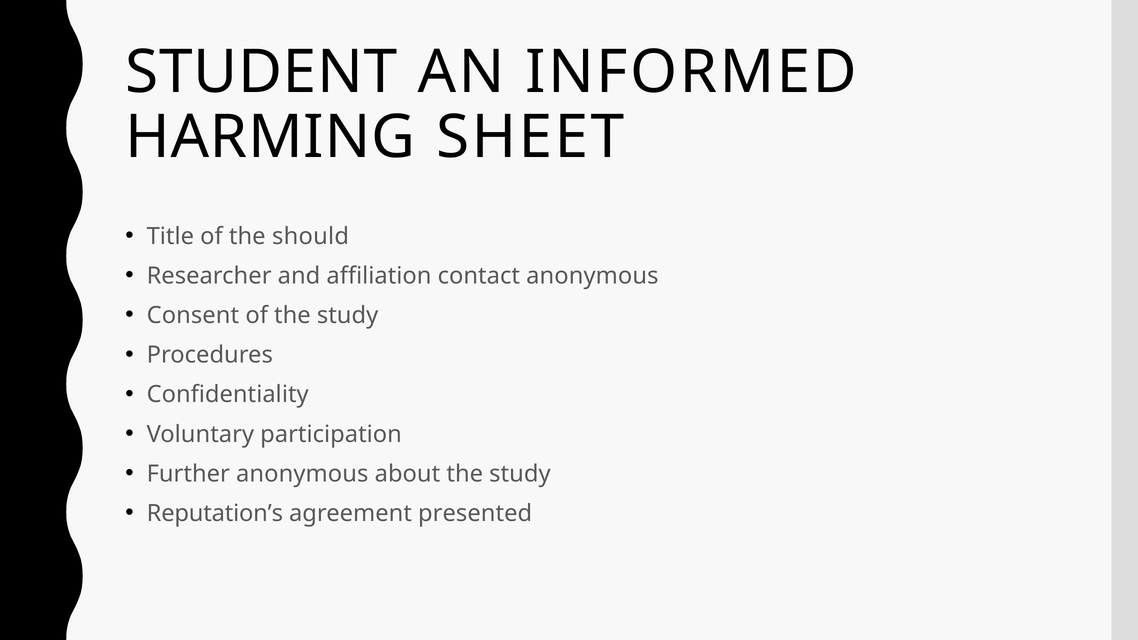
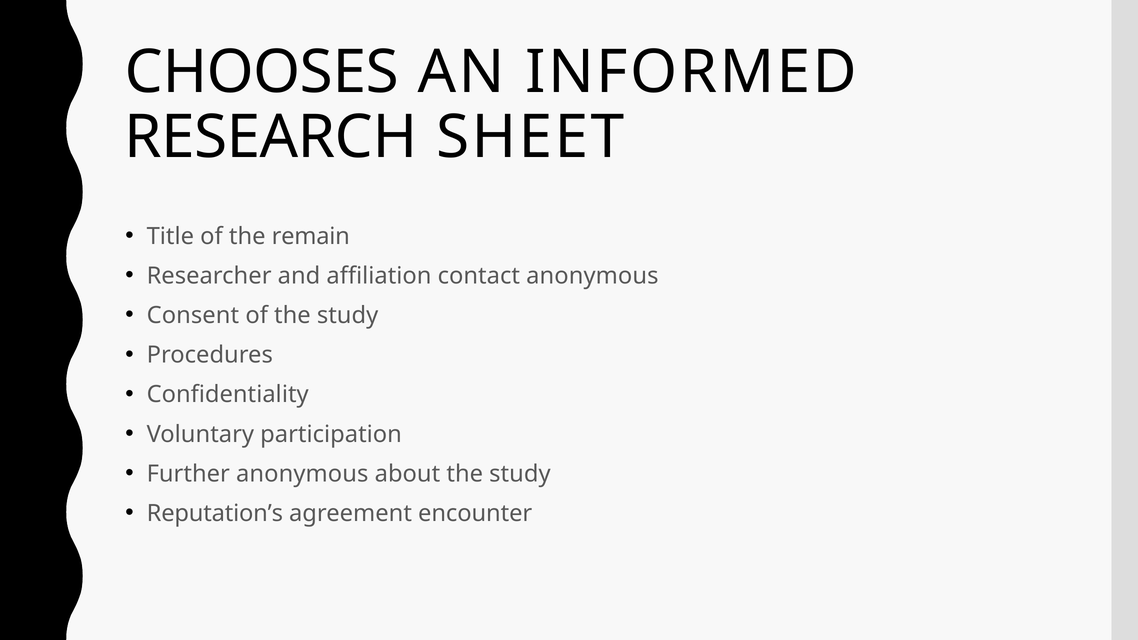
STUDENT: STUDENT -> CHOOSES (262, 72)
HARMING: HARMING -> RESEARCH (271, 138)
should: should -> remain (311, 236)
presented: presented -> encounter (475, 513)
